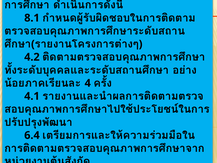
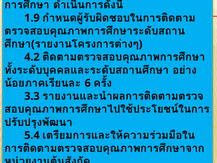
8.1: 8.1 -> 1.9 (32, 18)
4: 4 -> 6 (88, 83)
4.1: 4.1 -> 3.3 (32, 96)
6.4: 6.4 -> 5.4 (32, 135)
